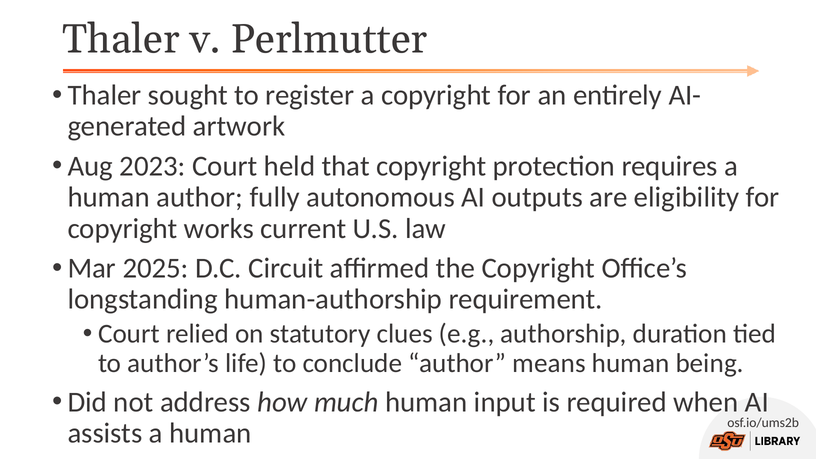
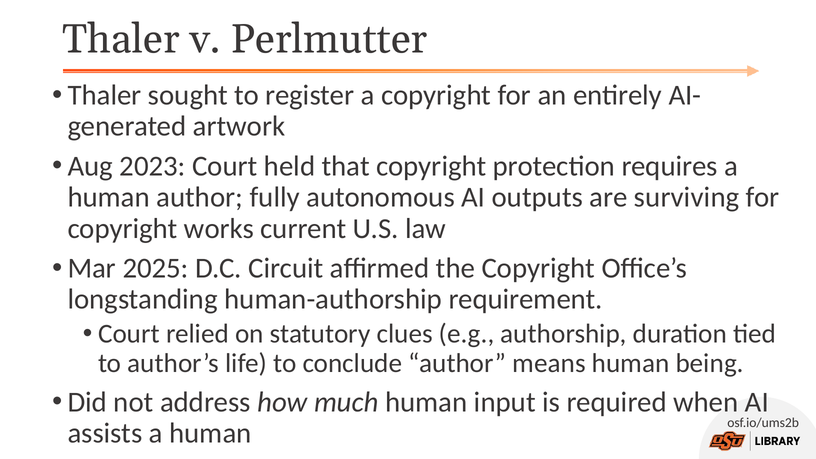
eligibility: eligibility -> surviving (687, 197)
